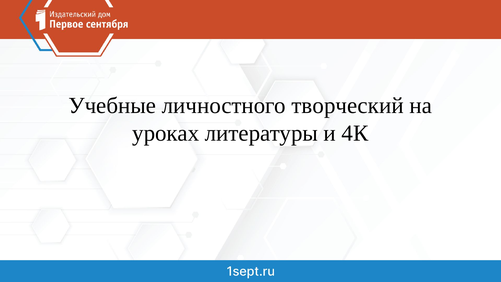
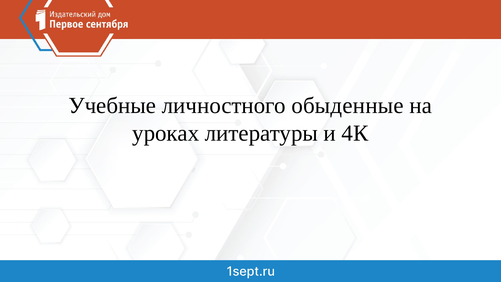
творческий: творческий -> обыденные (348, 106)
